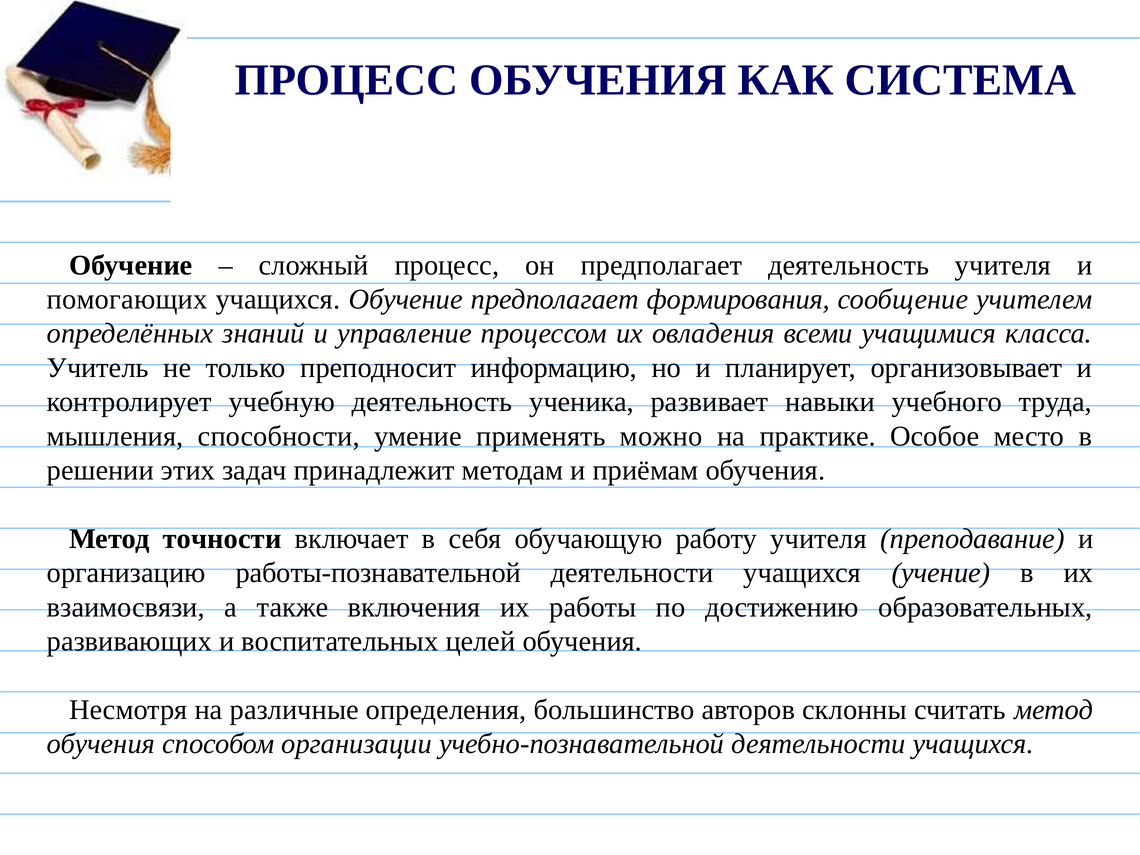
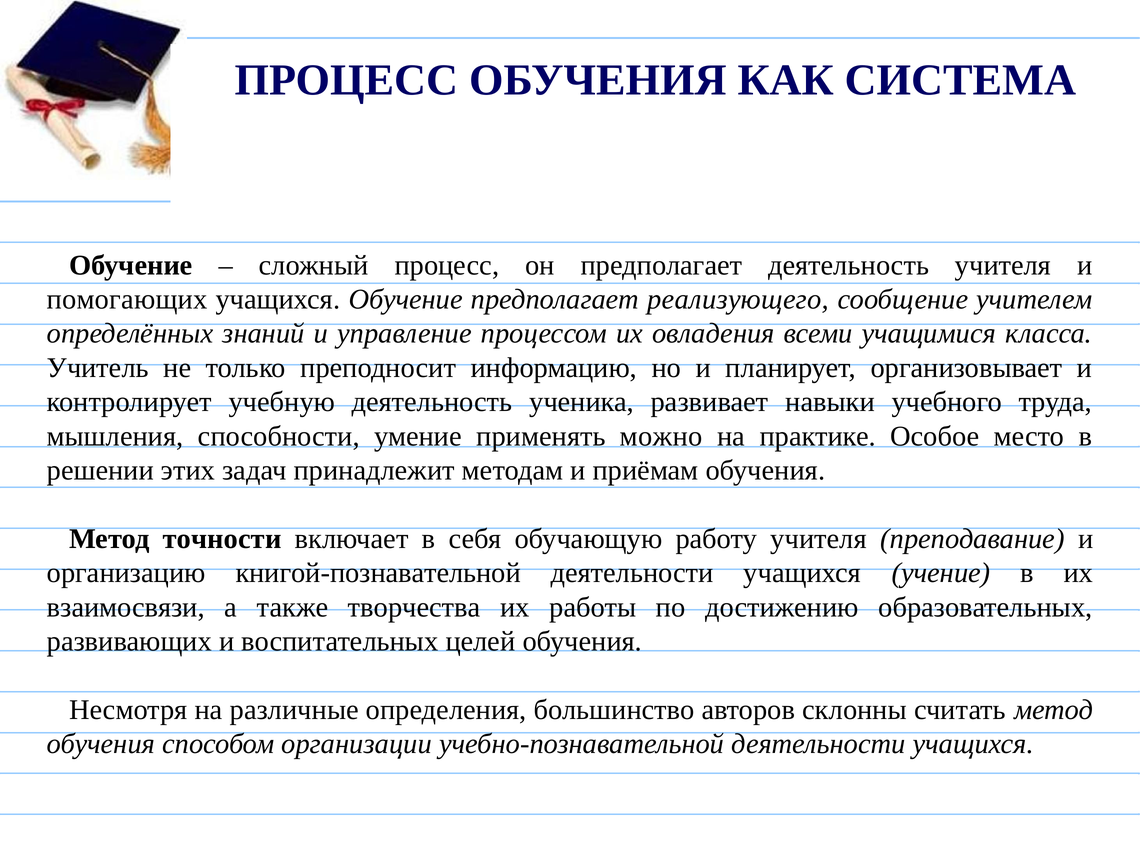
формирования: формирования -> реализующего (738, 299)
работы-познавательной: работы-познавательной -> книгой-познавательной (378, 573)
включения: включения -> творчества (414, 607)
